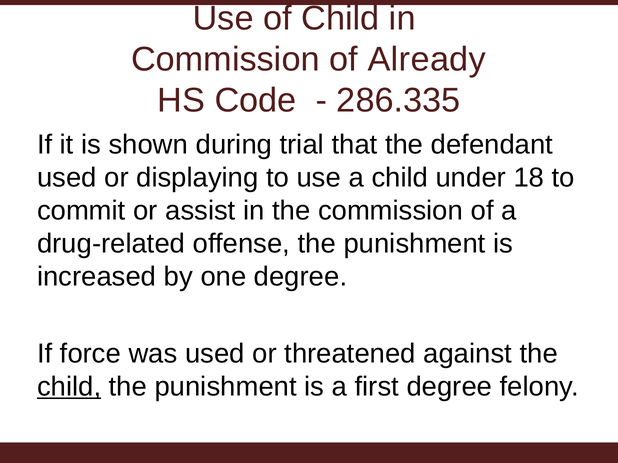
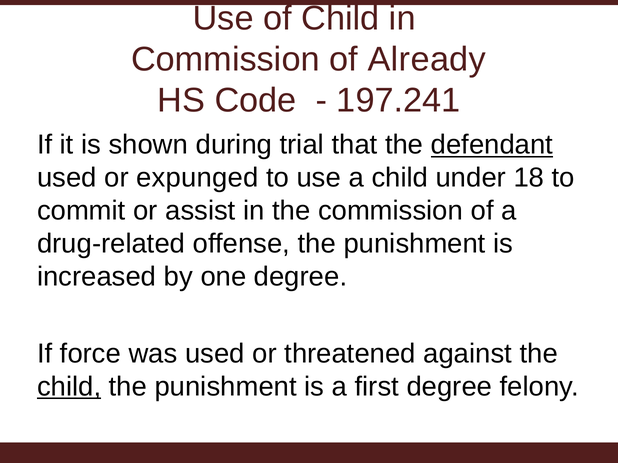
286.335: 286.335 -> 197.241 (398, 101)
defendant underline: none -> present (492, 145)
displaying: displaying -> expunged (197, 178)
